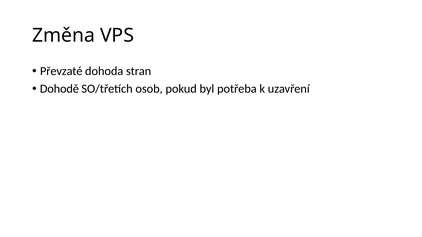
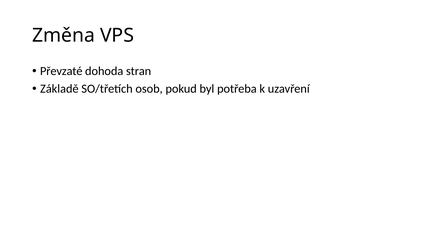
Dohodě: Dohodě -> Základě (59, 89)
